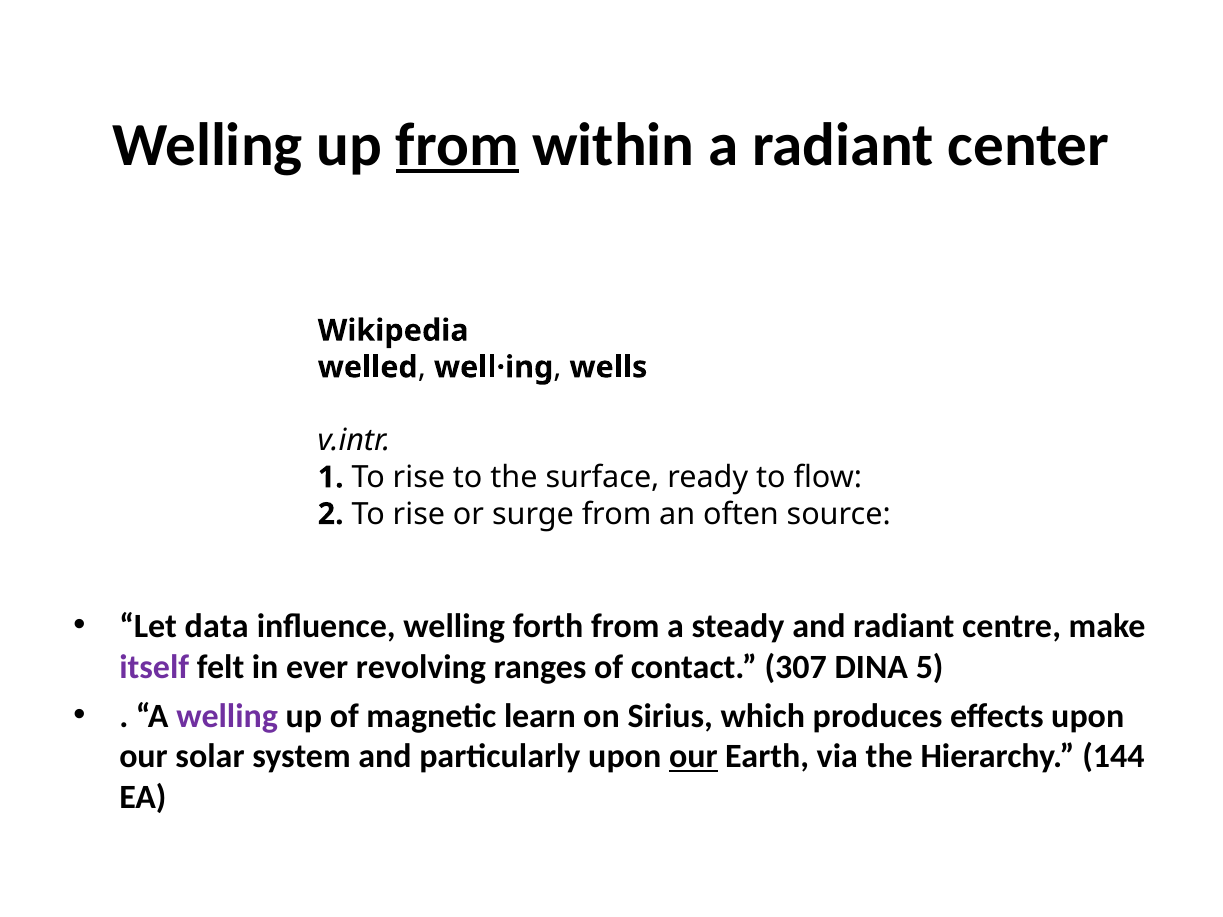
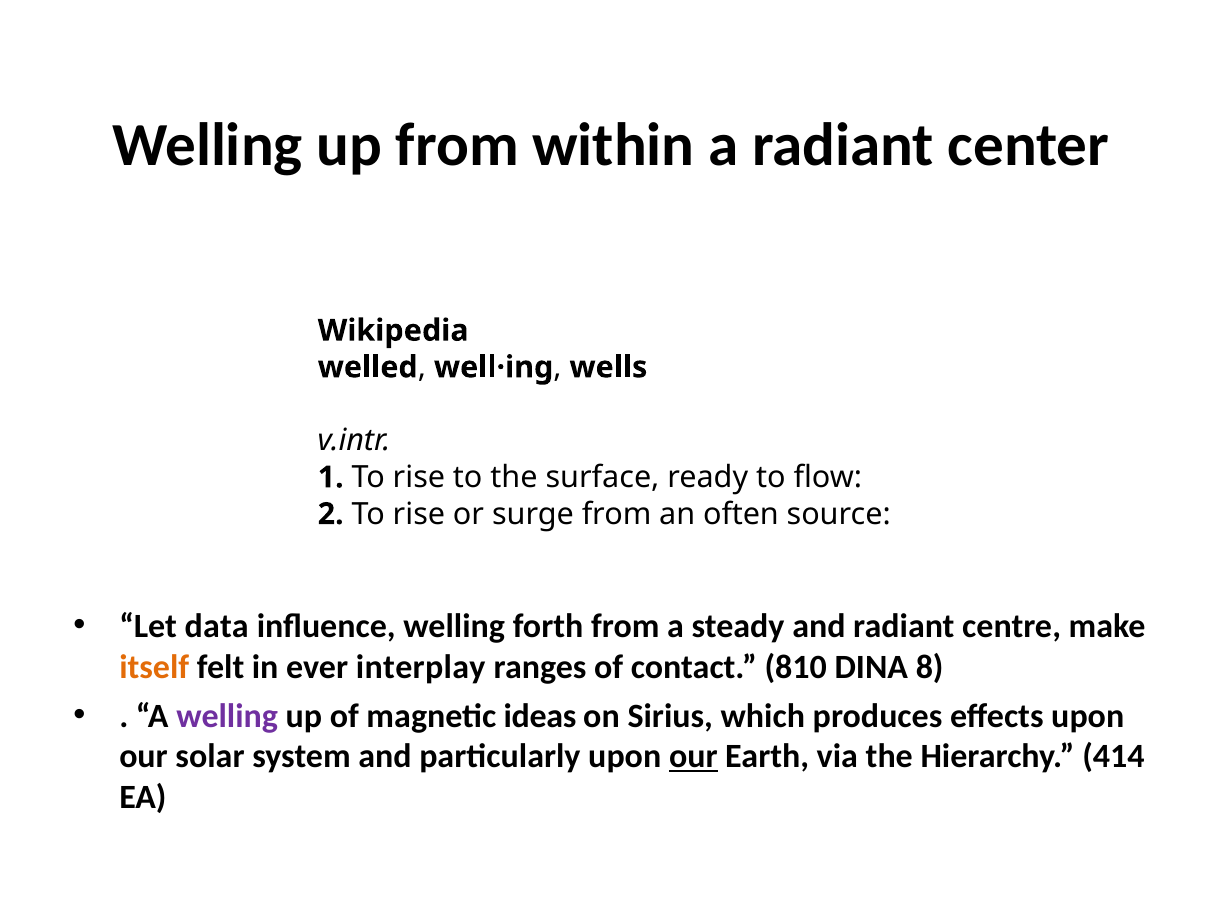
from underline: present -> none (457, 145)
itself colour: purple -> orange (154, 667)
revolving: revolving -> interplay (421, 667)
307: 307 -> 810 (796, 667)
5: 5 -> 8 (930, 667)
learn: learn -> ideas (540, 716)
144: 144 -> 414 (1113, 757)
